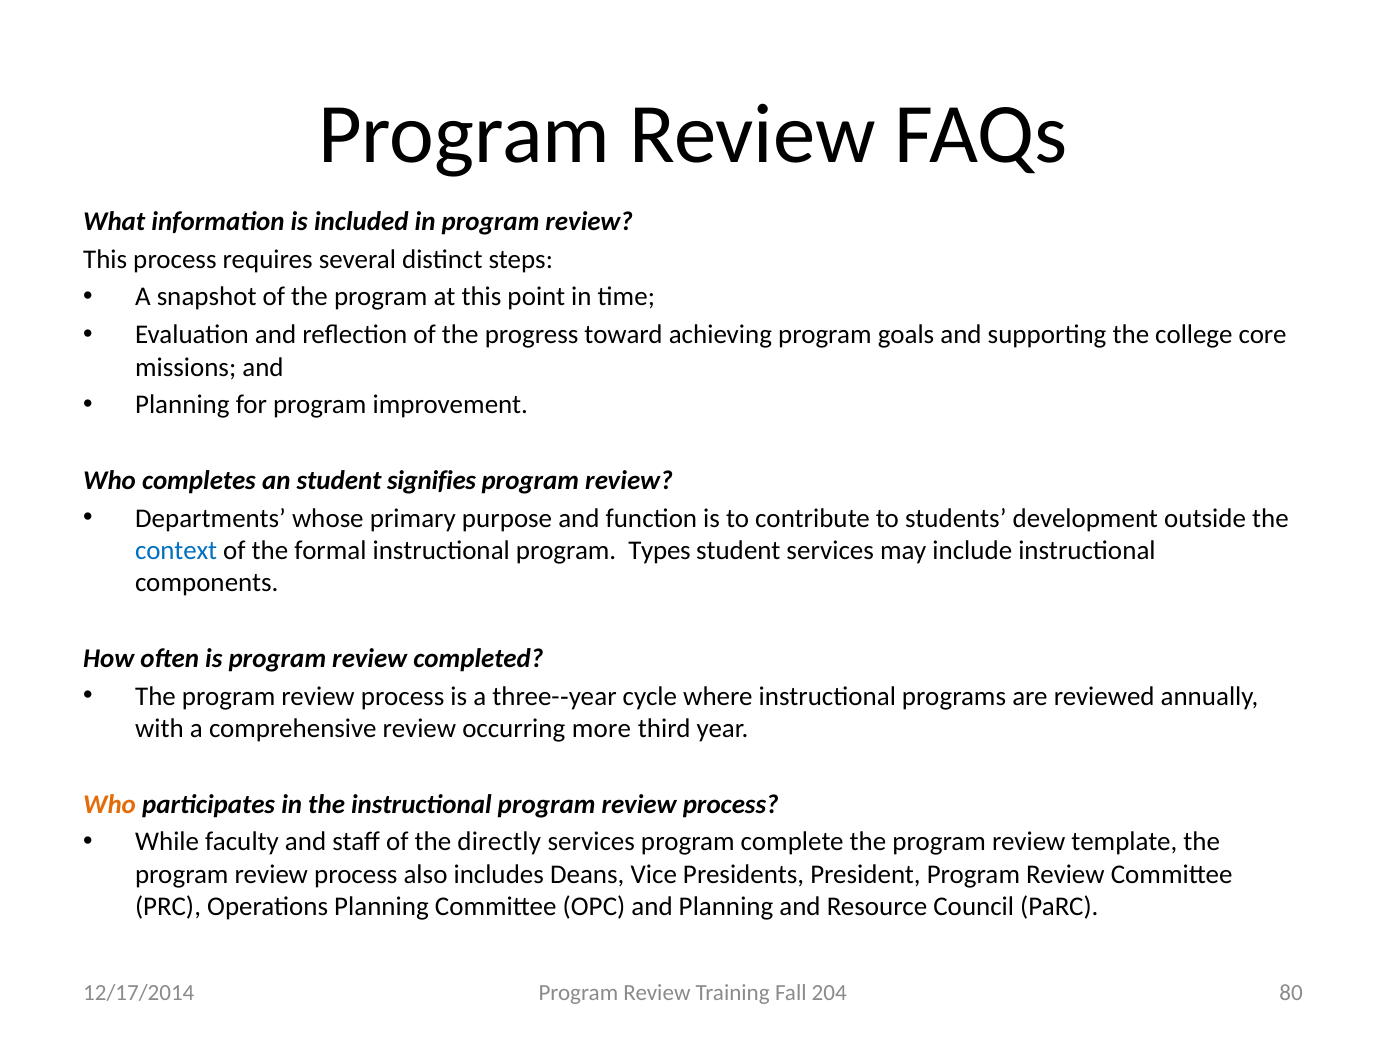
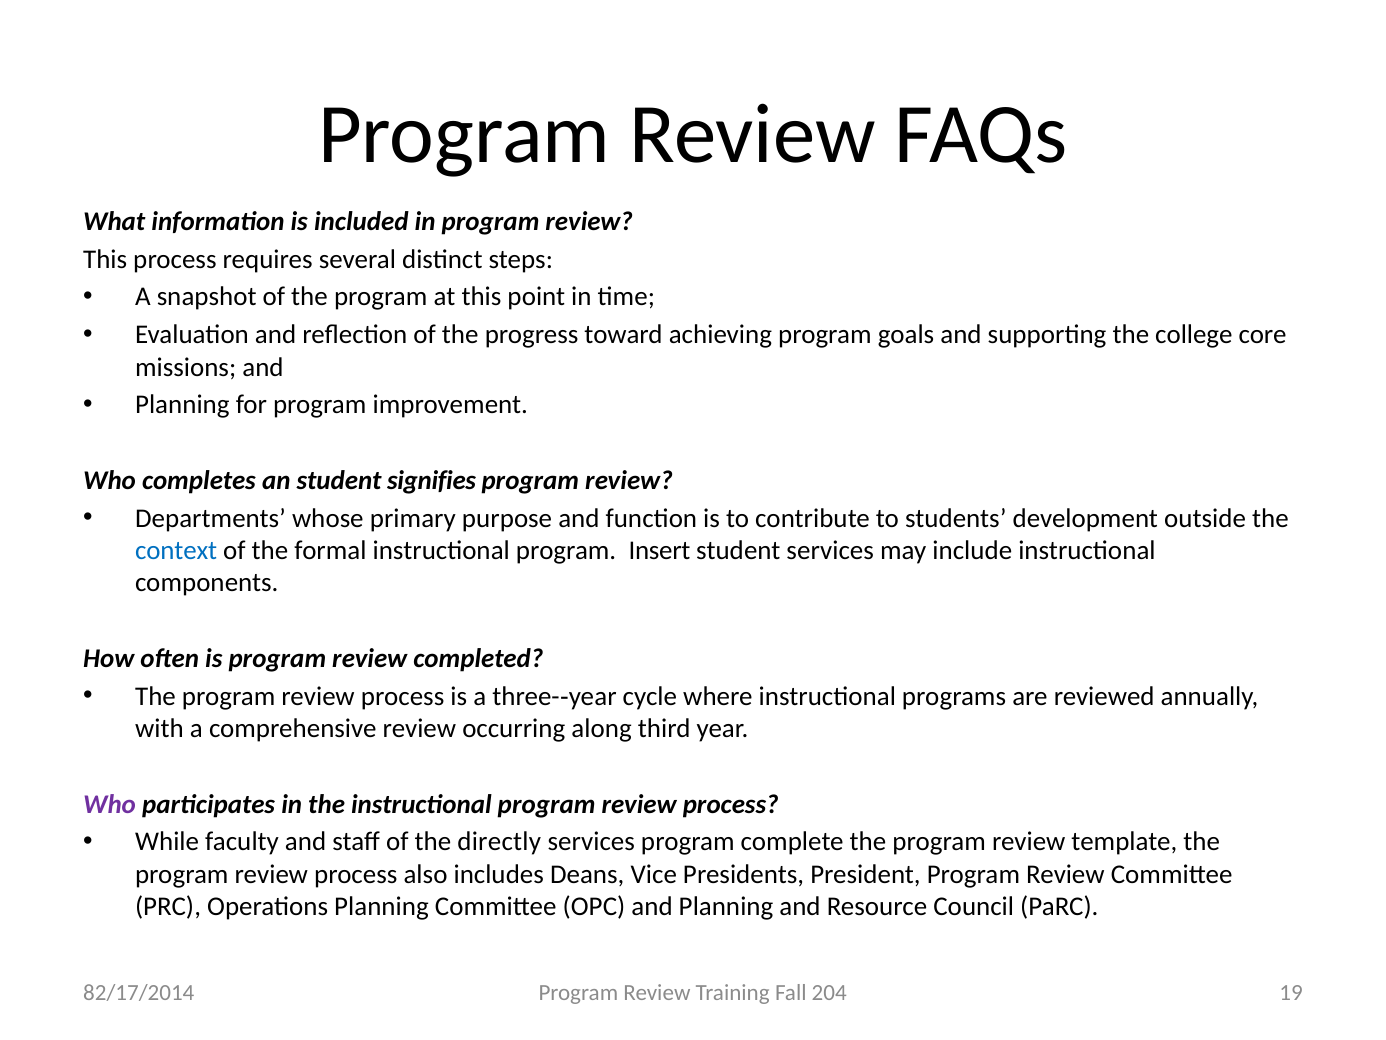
Types: Types -> Insert (660, 550)
more: more -> along (602, 728)
Who colour: orange -> purple (110, 804)
80: 80 -> 19 (1291, 992)
12/17/2014: 12/17/2014 -> 82/17/2014 (139, 993)
